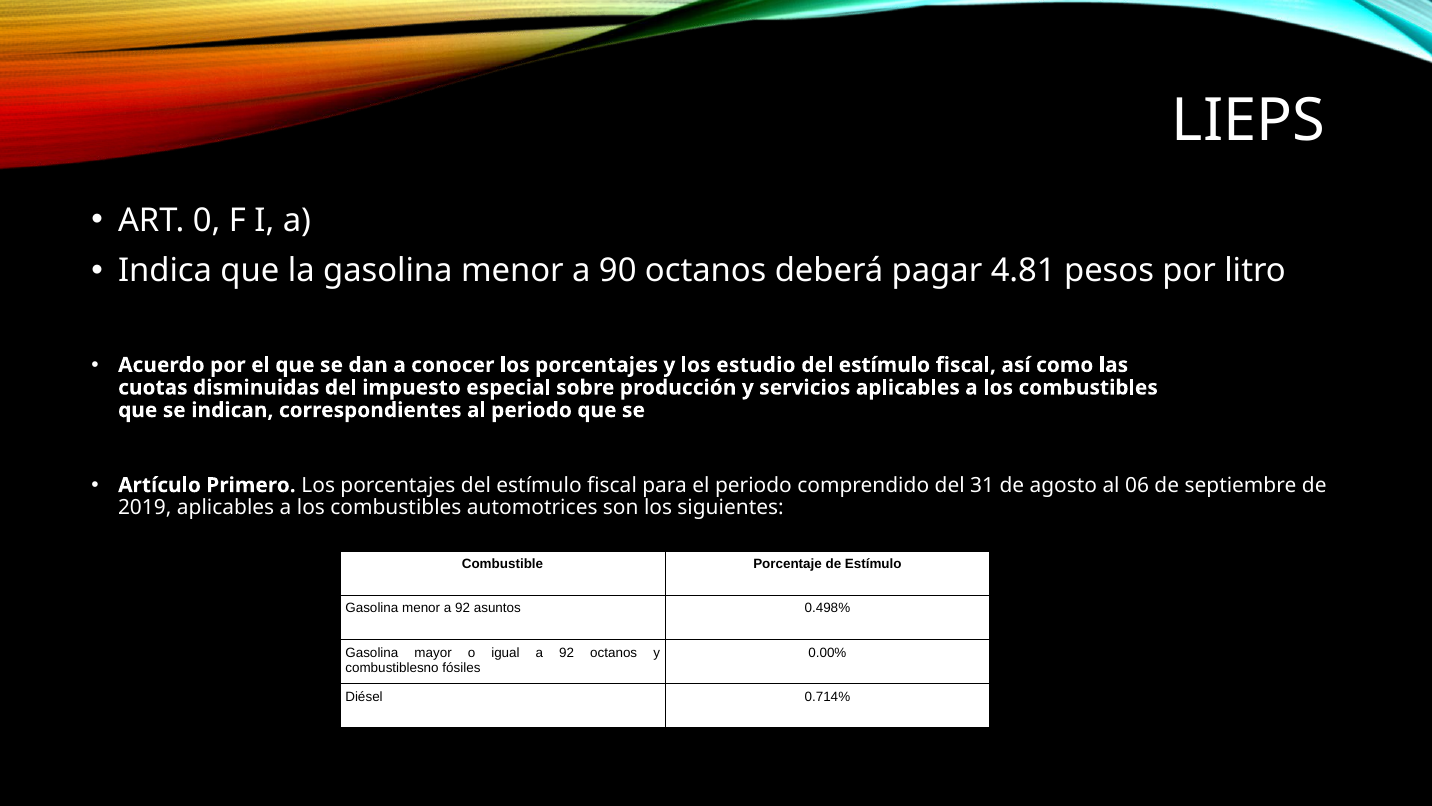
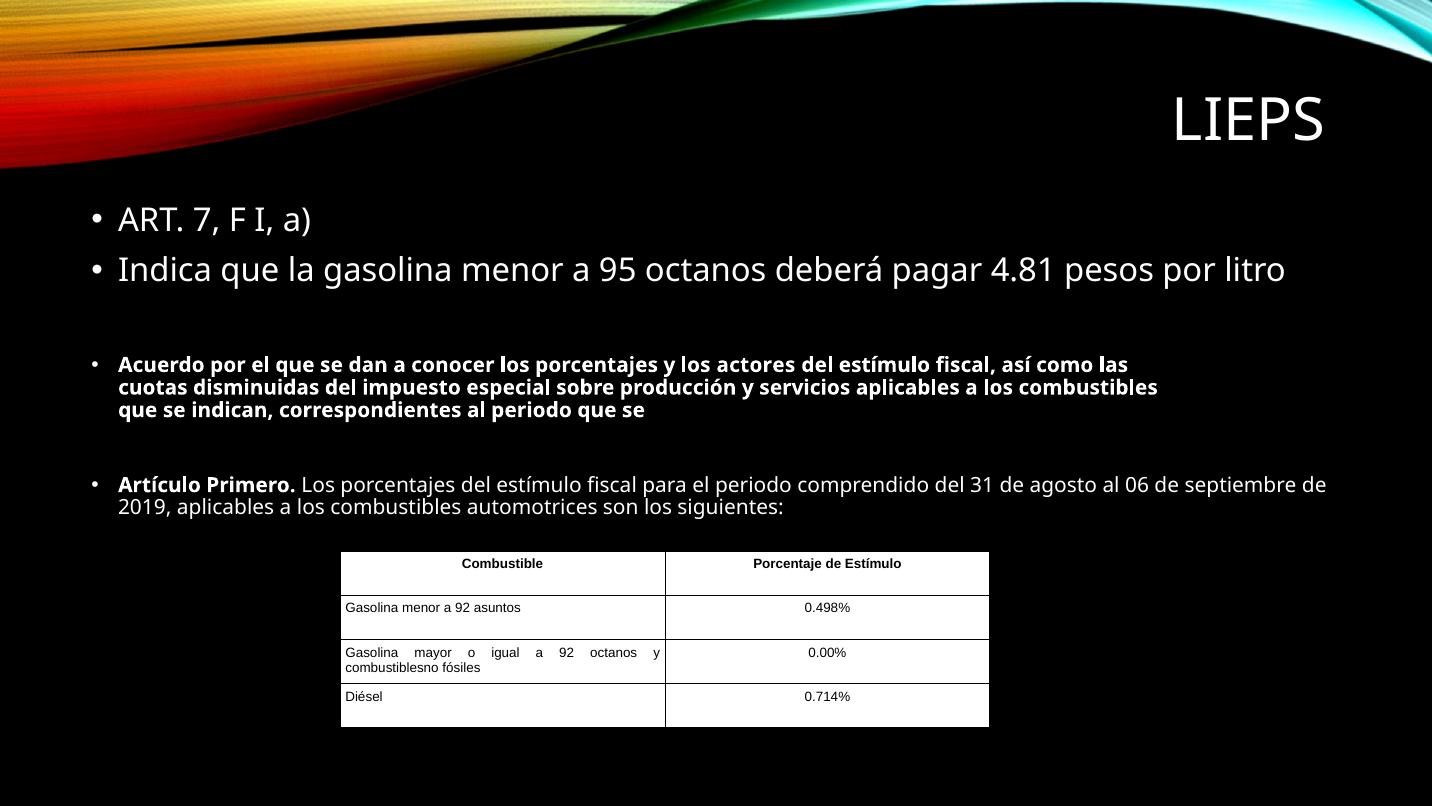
0: 0 -> 7 (207, 220)
90: 90 -> 95 (618, 270)
estudio: estudio -> actores (756, 365)
